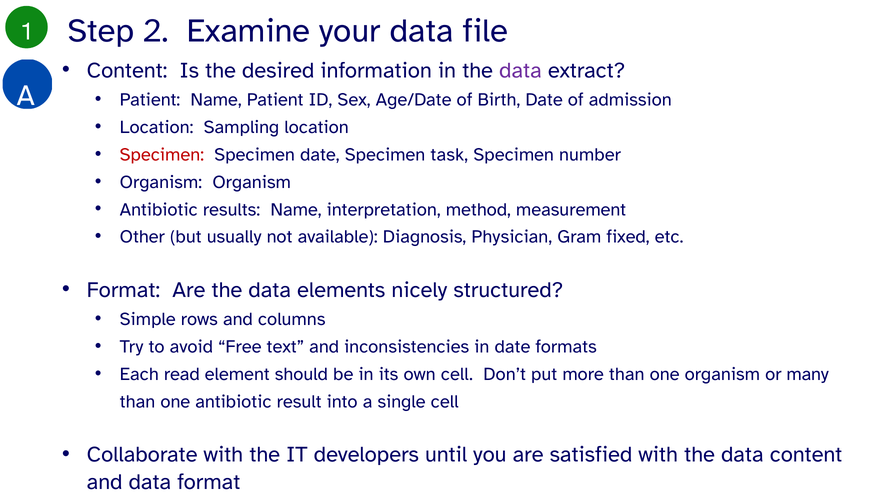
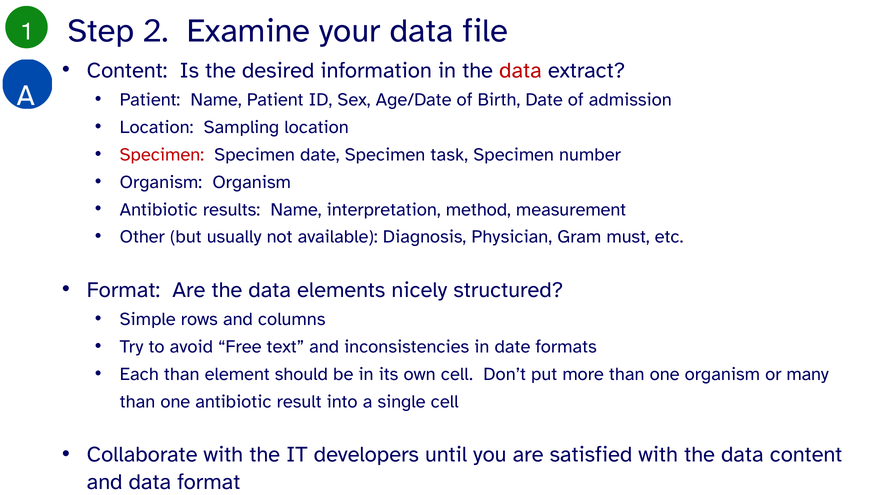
data colour: purple -> red (520, 70)
fixed: fixed -> must (628, 237)
Each read: read -> than (182, 374)
